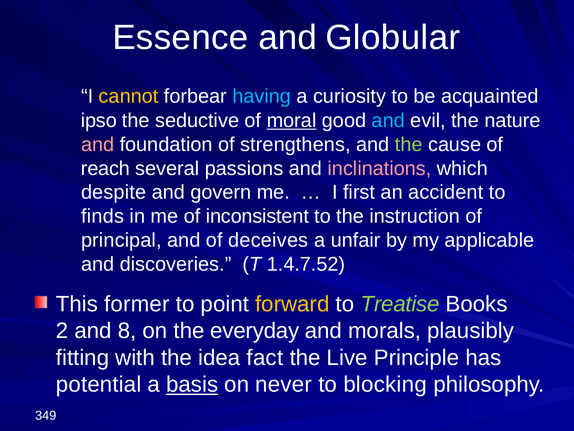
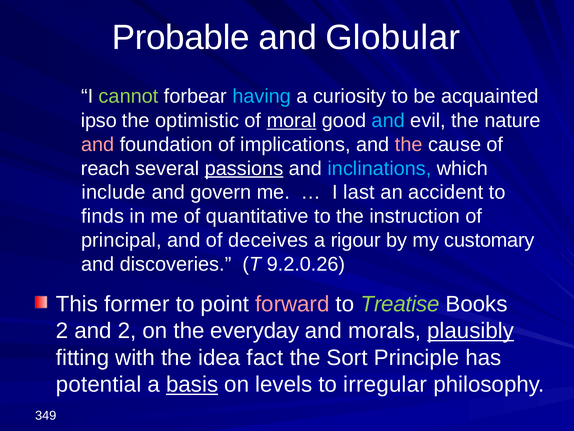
Essence: Essence -> Probable (181, 37)
cannot colour: yellow -> light green (129, 96)
seductive: seductive -> optimistic (197, 120)
strengthens: strengthens -> implications (295, 144)
the colour: light green -> pink (409, 144)
passions underline: none -> present (244, 168)
inclinations colour: pink -> light blue (379, 168)
despite: despite -> include (114, 192)
first: first -> last (359, 192)
inconsistent: inconsistent -> quantitative (257, 216)
unfair: unfair -> rigour (356, 240)
applicable: applicable -> customary (489, 240)
1.4.7.52: 1.4.7.52 -> 9.2.0.26 (306, 264)
forward colour: yellow -> pink (292, 304)
and 8: 8 -> 2 (127, 331)
plausibly underline: none -> present (471, 331)
Live: Live -> Sort (347, 357)
never: never -> levels (284, 384)
blocking: blocking -> irregular (385, 384)
